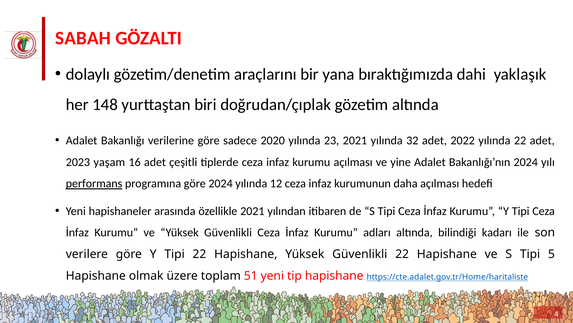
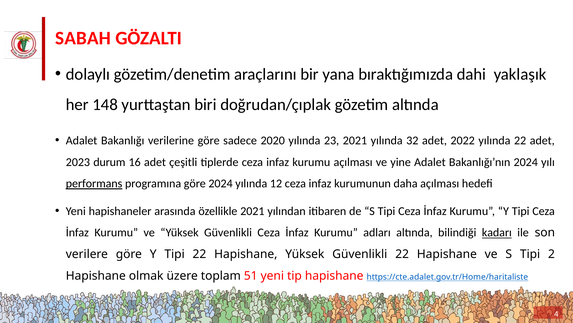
yaşam: yaşam -> durum (109, 162)
kadarı underline: none -> present (497, 232)
5: 5 -> 2 (551, 254)
